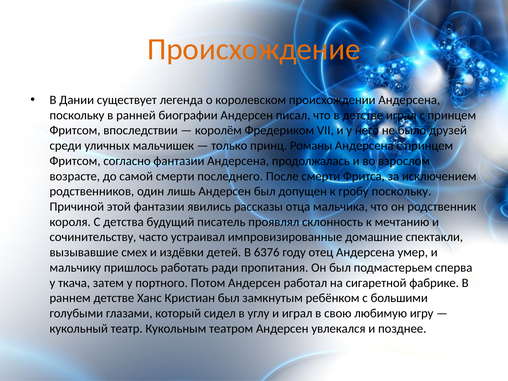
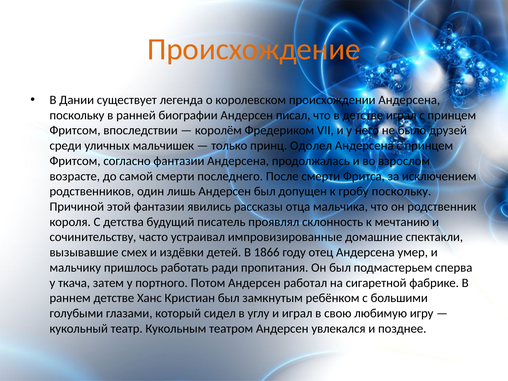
Романы: Романы -> Одолел (311, 146)
6376: 6376 -> 1866 (267, 252)
